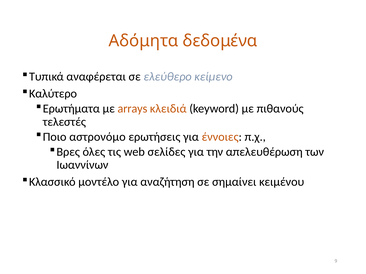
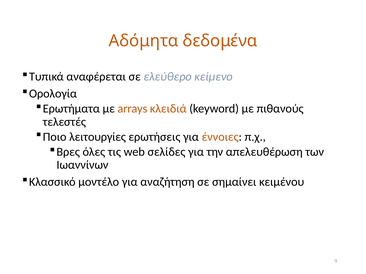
Καλύτερο: Καλύτερο -> Ορολογία (53, 94)
αστρονόμo: αστρονόμo -> λειτουργίες (98, 137)
